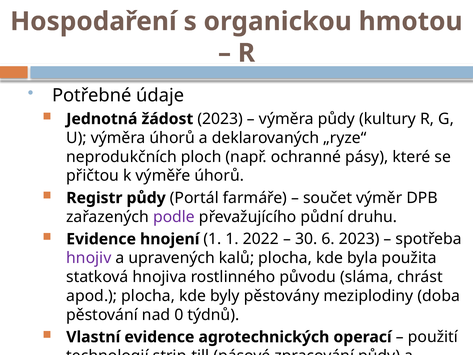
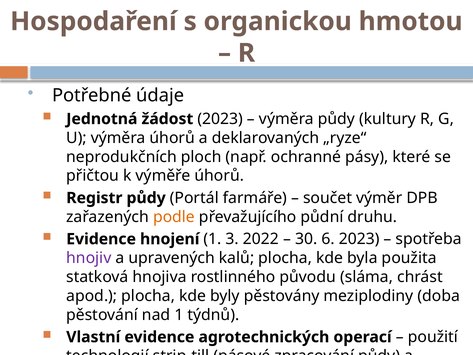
podle colour: purple -> orange (174, 217)
1 1: 1 -> 3 (232, 239)
nad 0: 0 -> 1 (179, 315)
